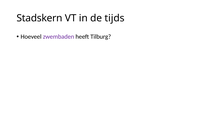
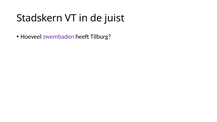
tijds: tijds -> juist (115, 18)
